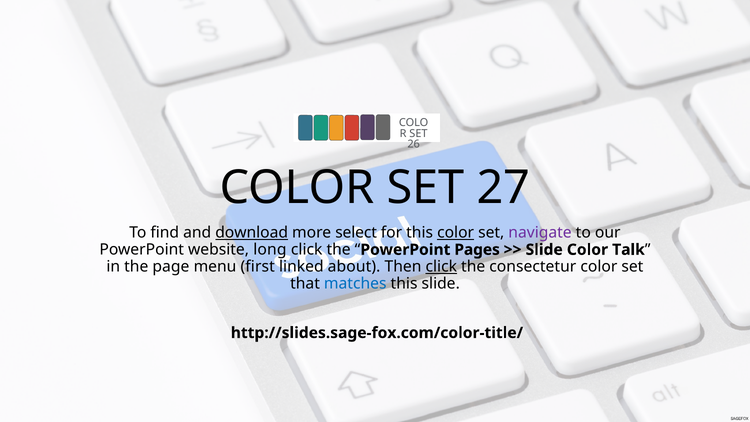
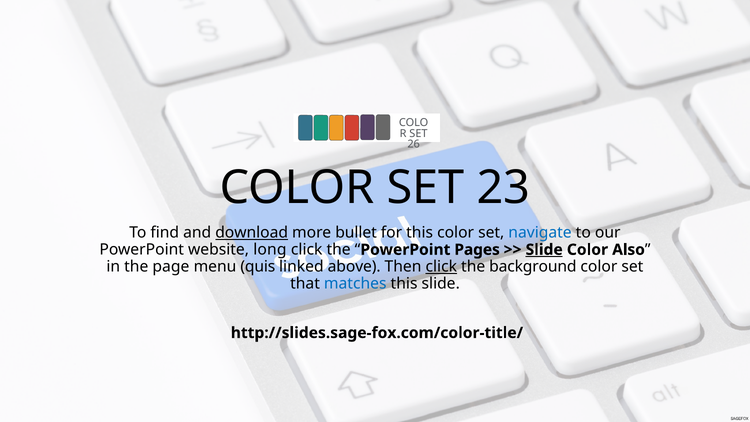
27: 27 -> 23 (503, 187)
select: select -> bullet (356, 233)
color underline: present -> none (456, 233)
navigate colour: purple -> blue (540, 233)
Slide underline: none -> present (544, 250)
Talk: Talk -> Also (629, 250)
first: first -> quis (258, 266)
about: about -> above (354, 266)
consectetur: consectetur -> background (533, 266)
